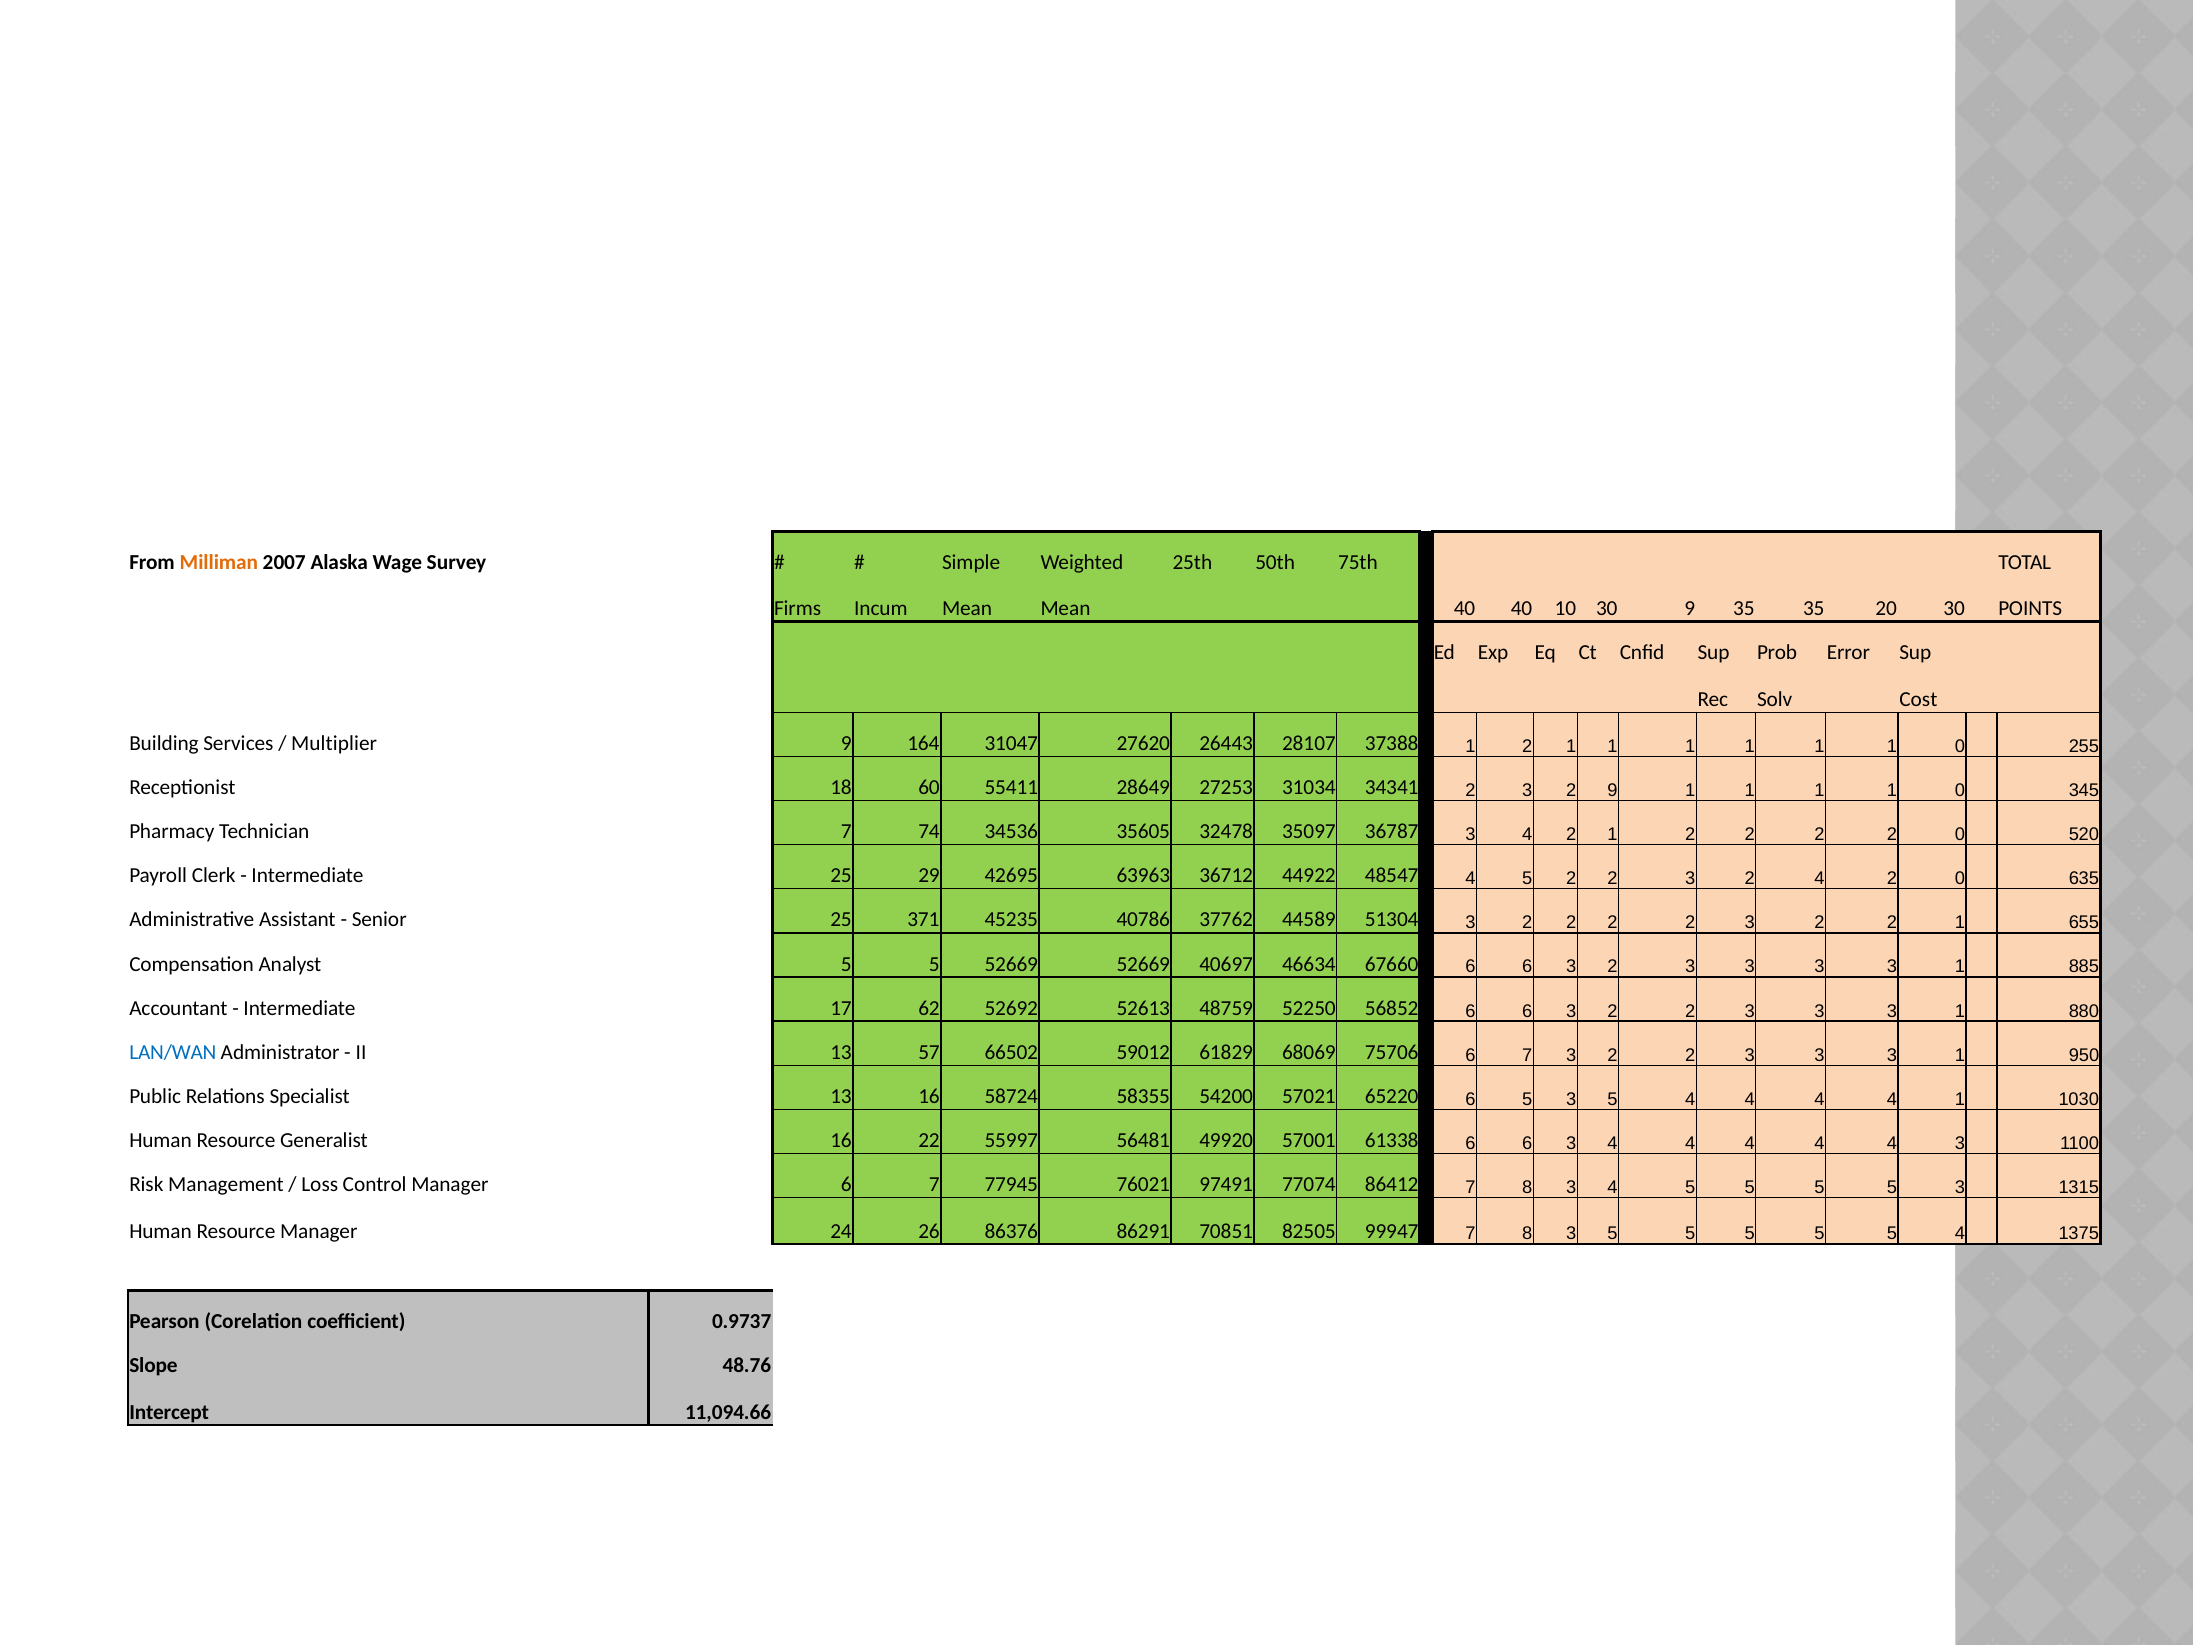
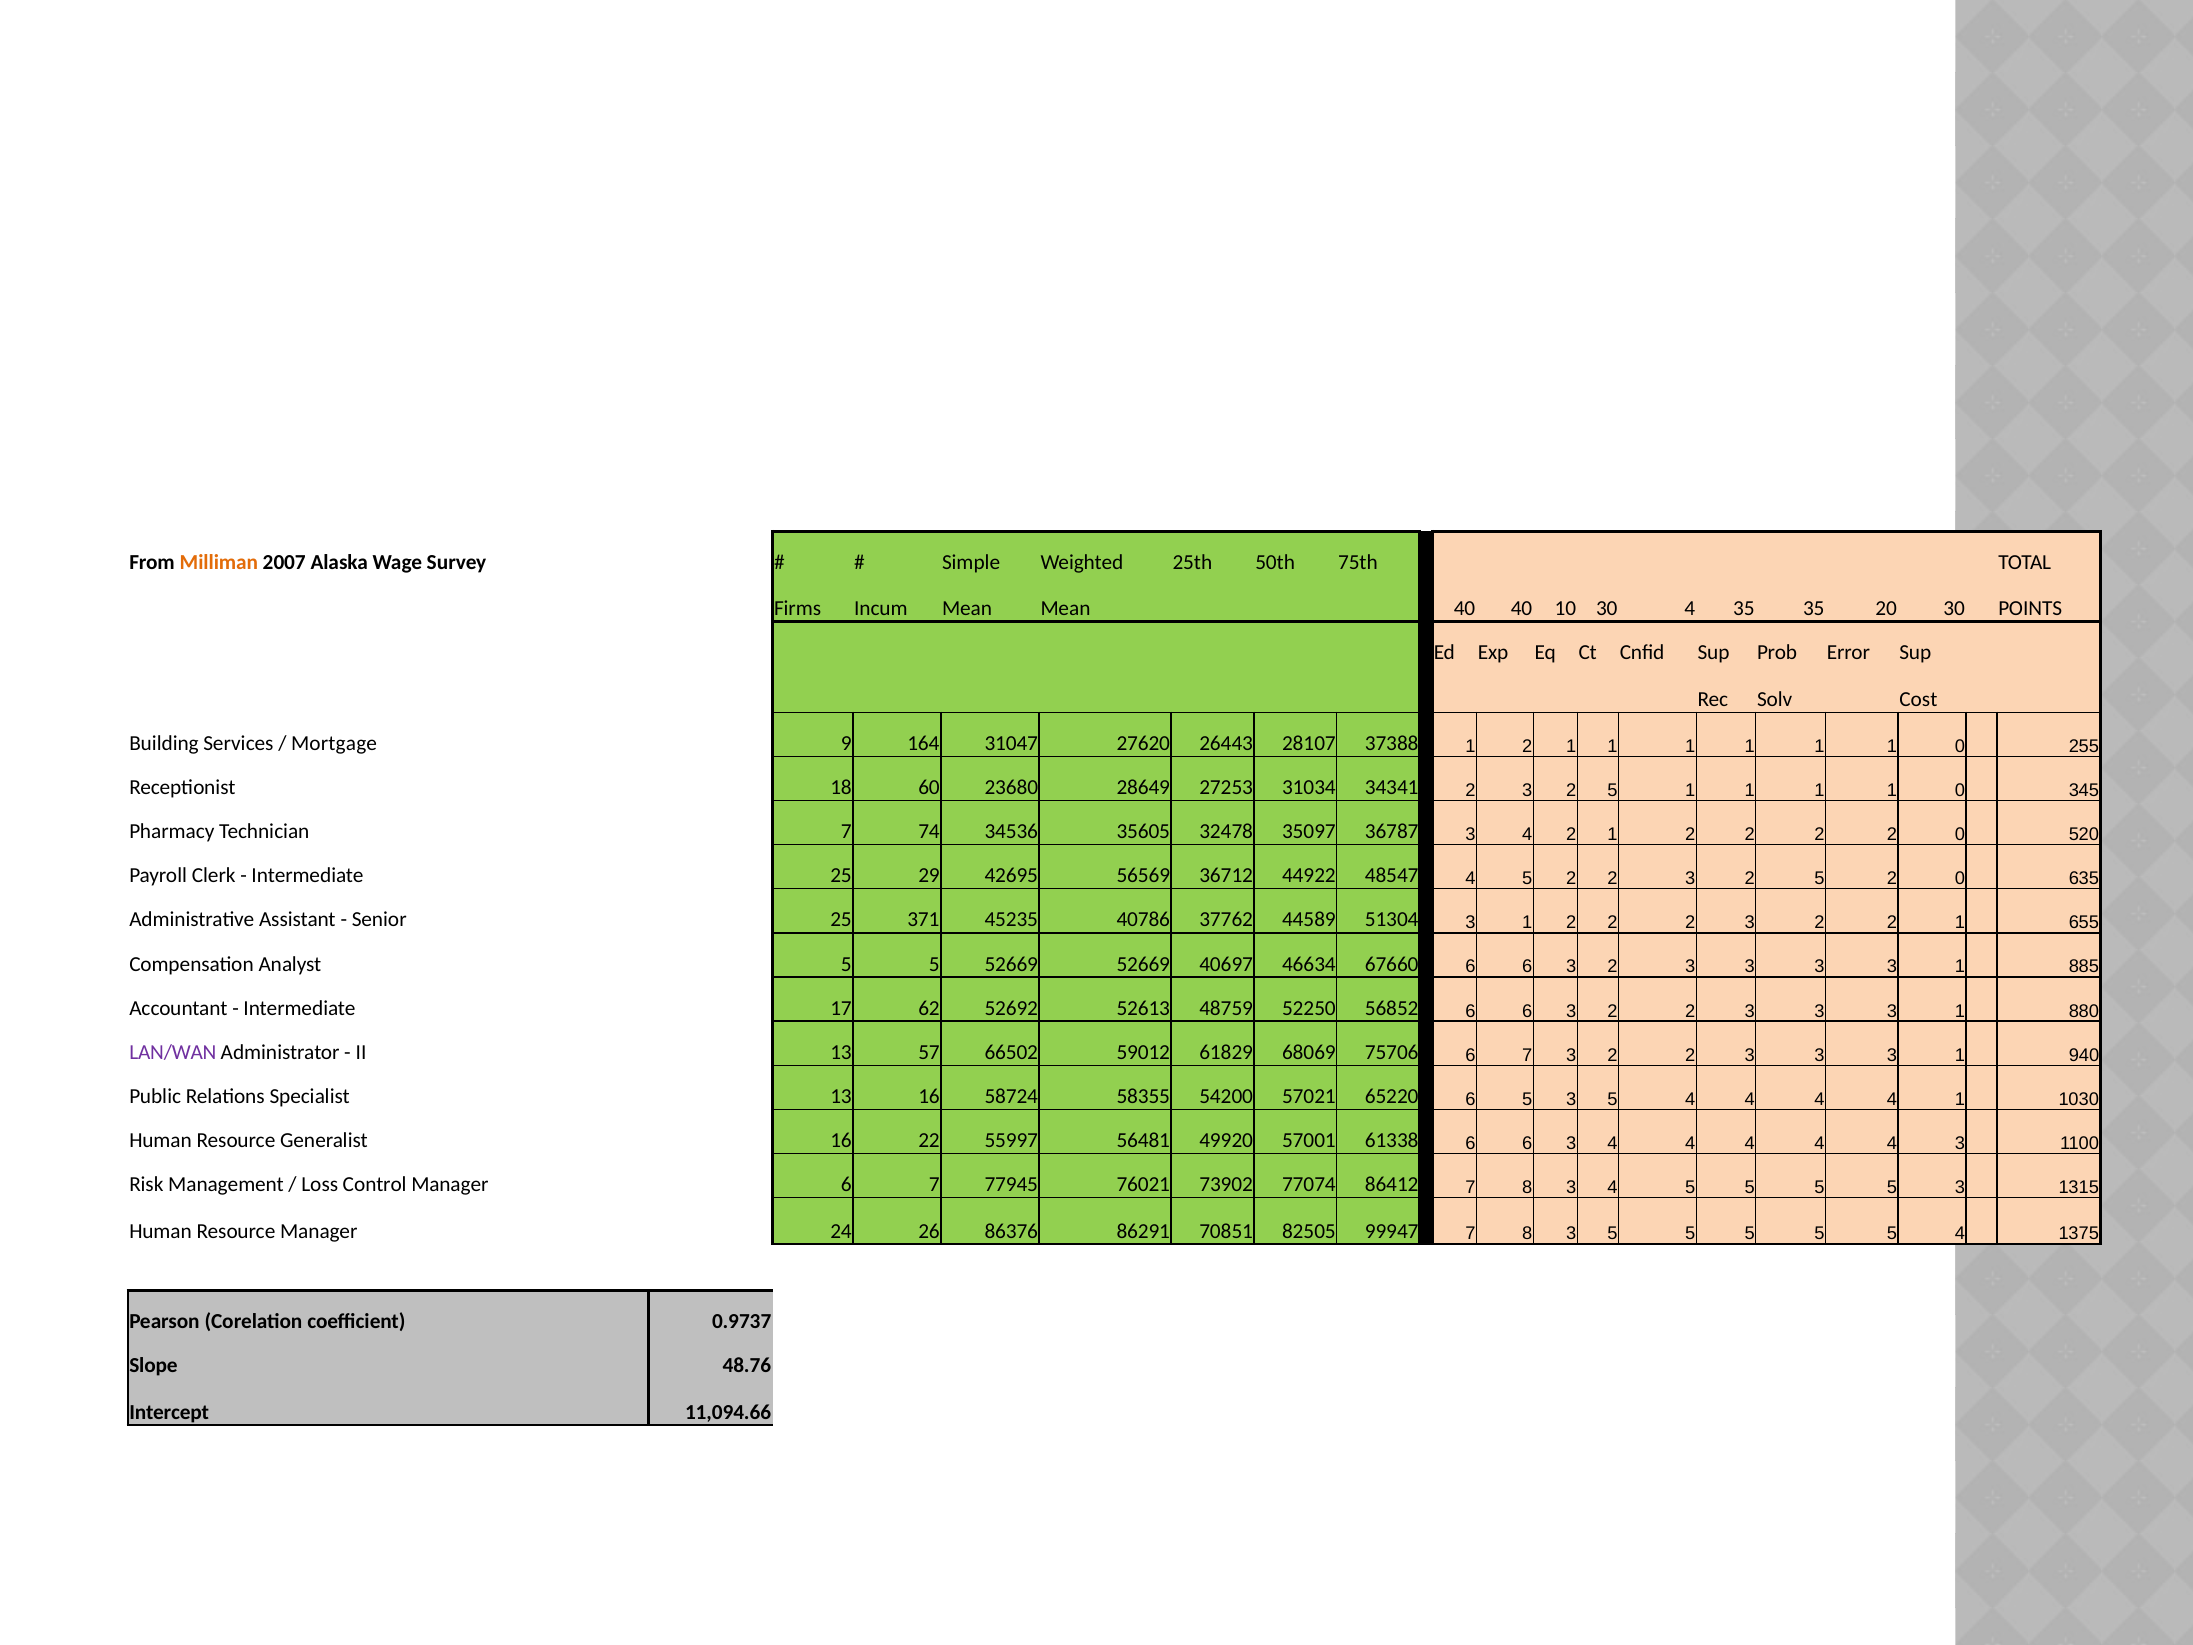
30 9: 9 -> 4 (1690, 609)
Multiplier: Multiplier -> Mortgage (334, 743)
55411: 55411 -> 23680 (1011, 787)
9: 9 -> 5 (1613, 790)
63963: 63963 -> 56569 (1143, 876)
4: 4 -> 5 (1819, 878)
51304 3 2: 2 -> 1 (1527, 923)
LAN/WAN colour: blue -> purple (173, 1052)
950: 950 -> 940 (2084, 1055)
97491: 97491 -> 73902 (1226, 1185)
